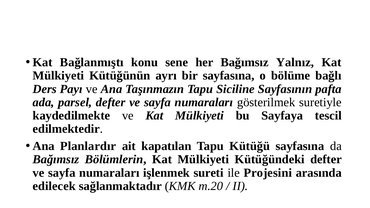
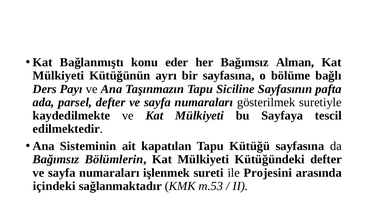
sene: sene -> eder (177, 62)
Yalnız: Yalnız -> Alman (295, 62)
Planlardır: Planlardır -> Sisteminin (88, 146)
edilecek: edilecek -> içindeki (54, 186)
m.20: m.20 -> m.53 (211, 186)
